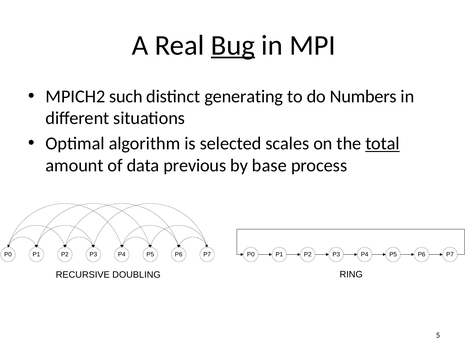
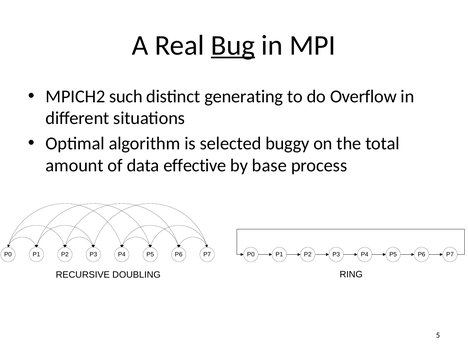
Numbers: Numbers -> Overflow (363, 96)
scales: scales -> buggy (287, 144)
total underline: present -> none (382, 144)
previous: previous -> effective (195, 165)
